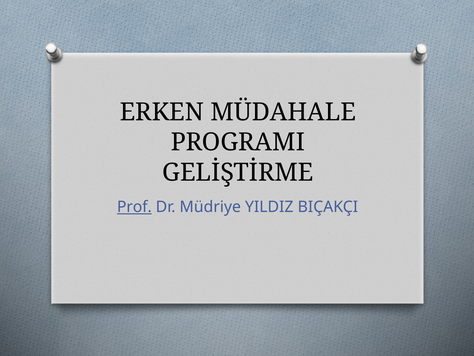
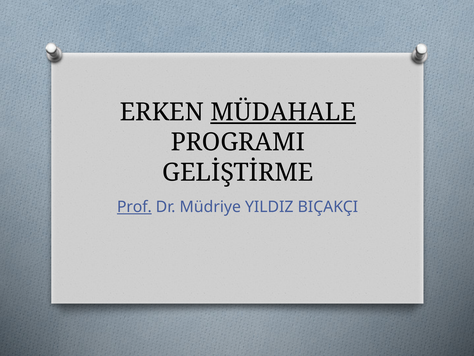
MÜDAHALE underline: none -> present (283, 112)
